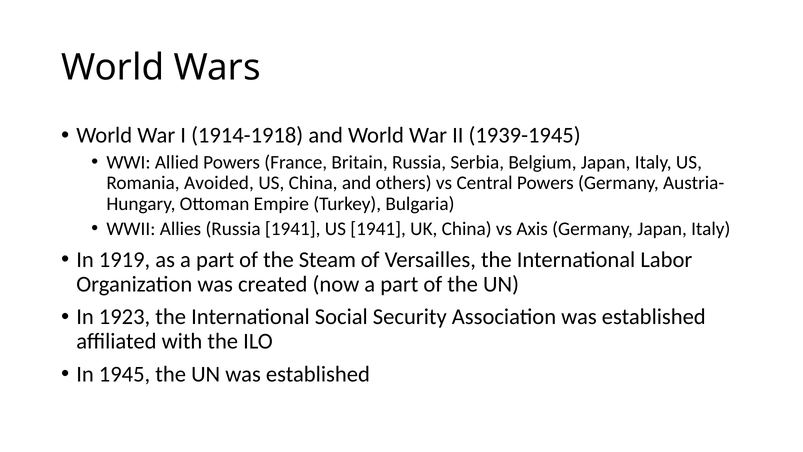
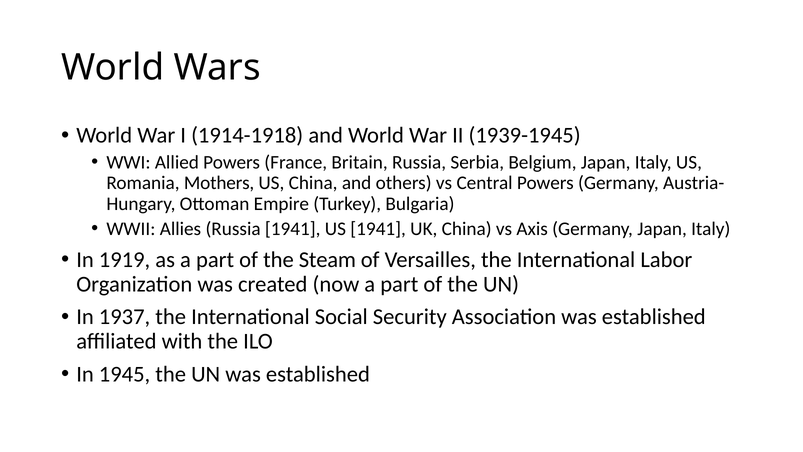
Avoided: Avoided -> Mothers (219, 183)
1923: 1923 -> 1937 (125, 317)
